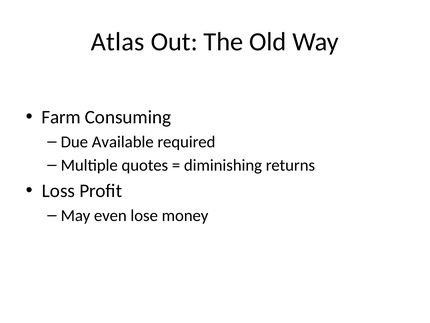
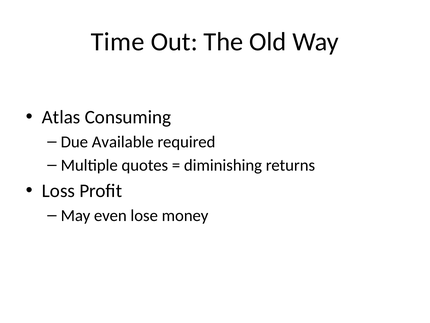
Atlas: Atlas -> Time (118, 42)
Farm: Farm -> Atlas (61, 117)
